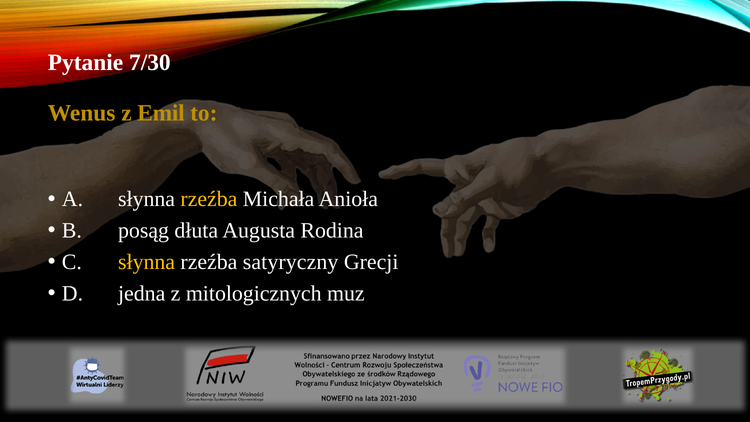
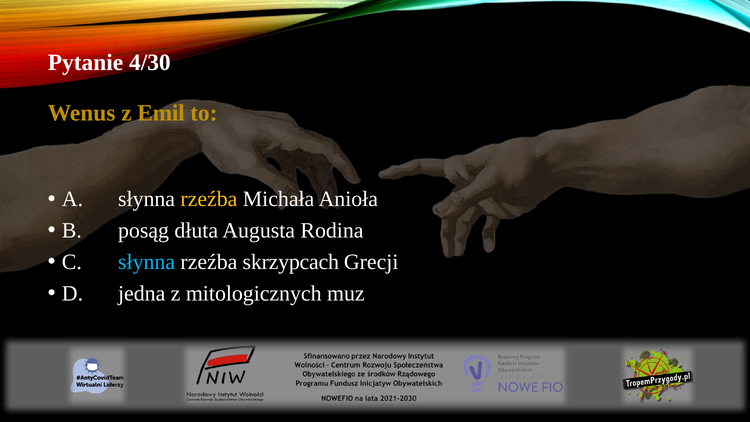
7/30: 7/30 -> 4/30 (150, 62)
słynna colour: yellow -> light blue (147, 262)
satyryczny: satyryczny -> skrzypcach (291, 262)
